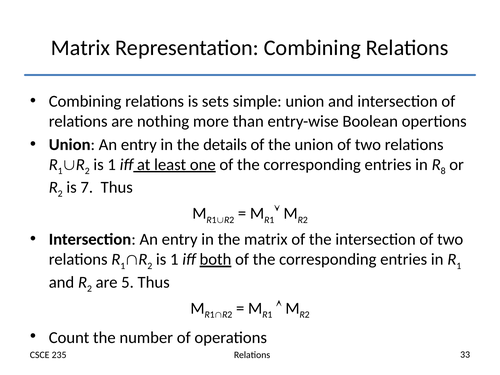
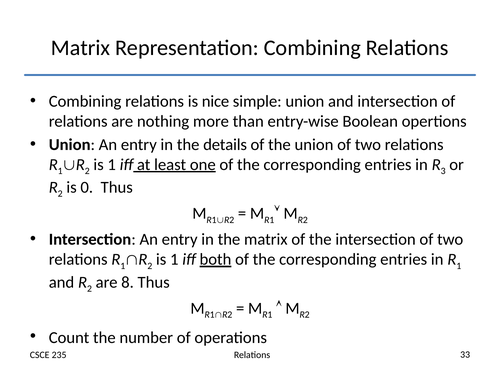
sets: sets -> nice (216, 101)
8: 8 -> 3 (443, 171)
7: 7 -> 0 (87, 187)
5: 5 -> 8 (128, 282)
